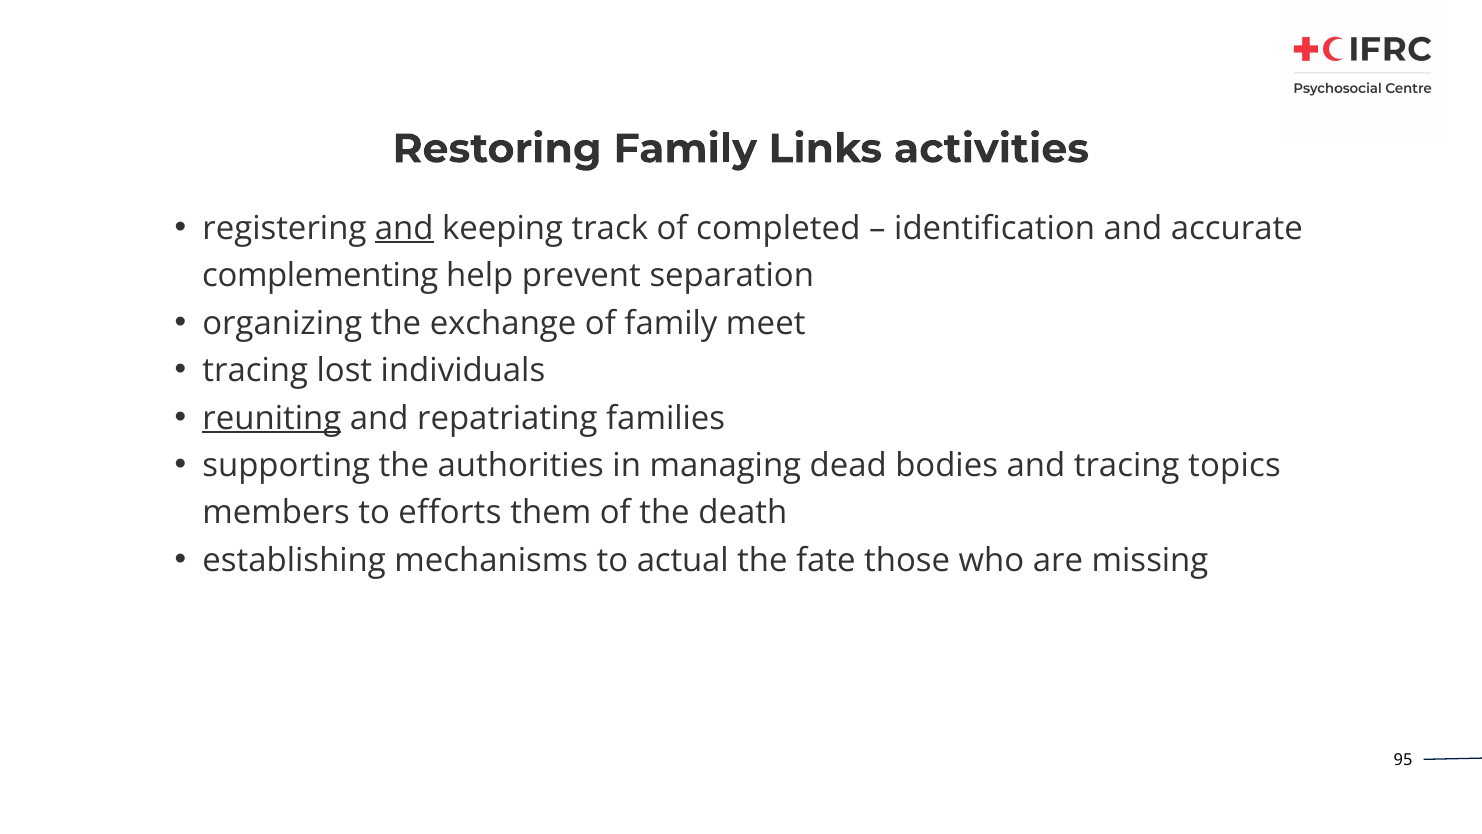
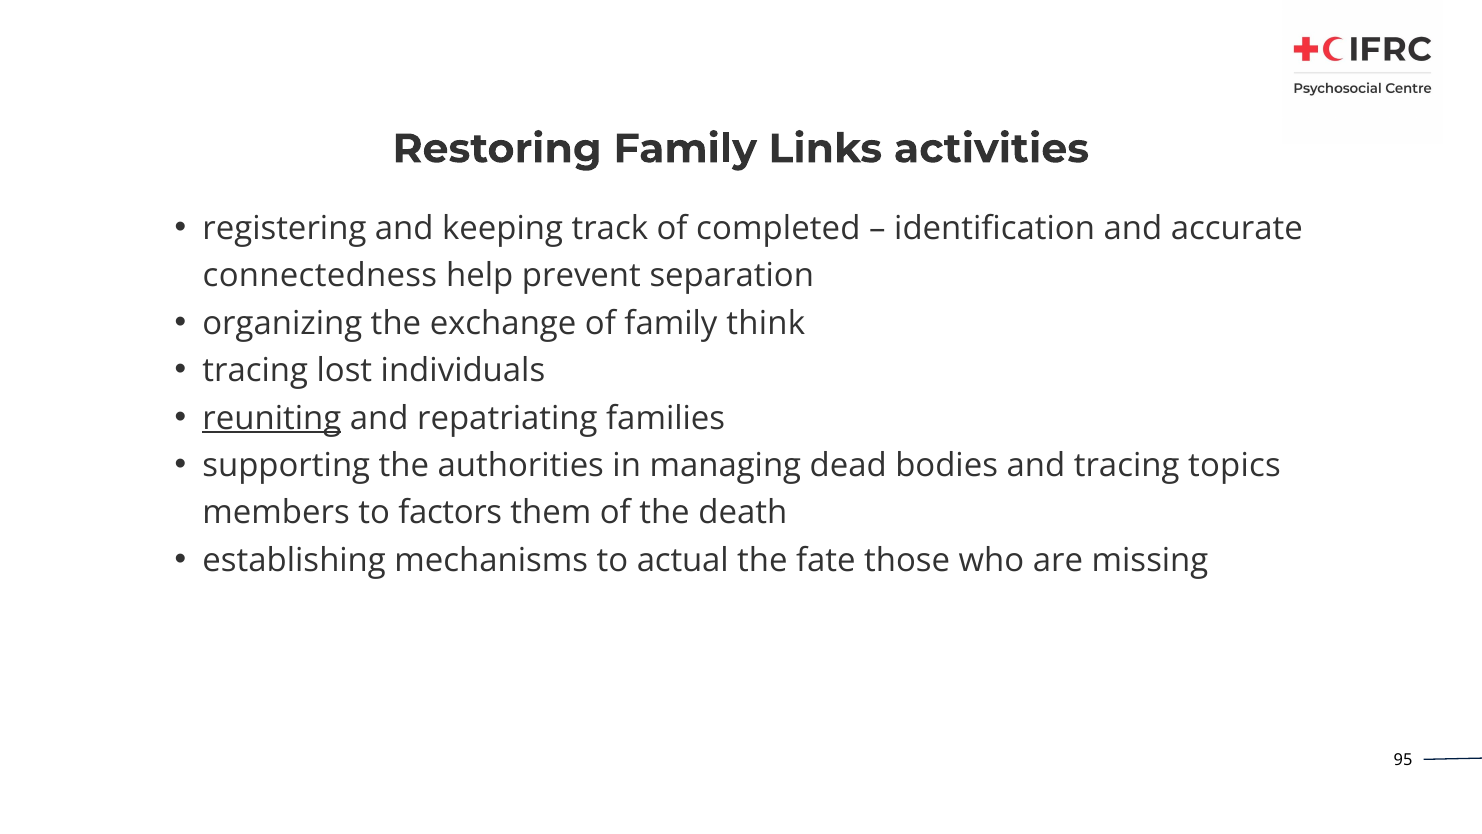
and underline: present -> none (404, 228)
complementing: complementing -> connectedness (320, 276)
meet: meet -> think (766, 323)
efforts: efforts -> factors (450, 513)
